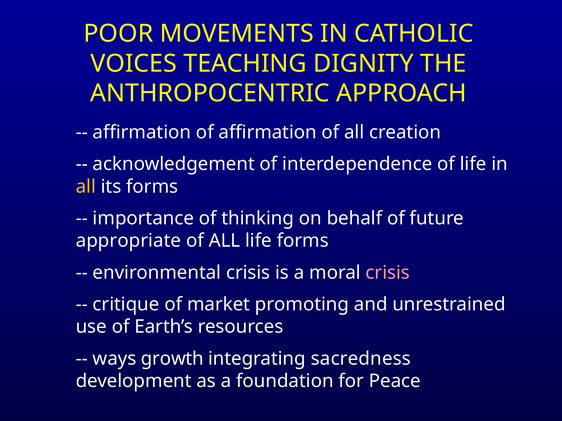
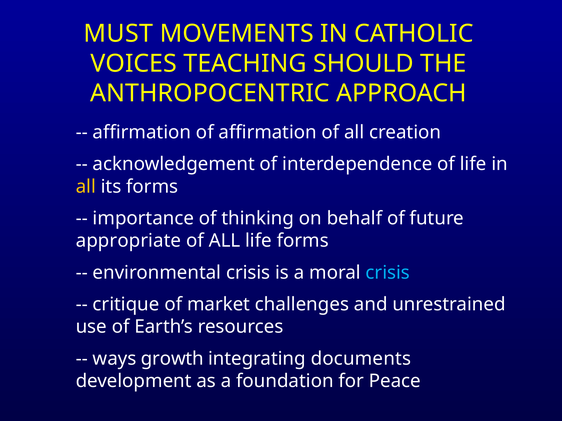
POOR: POOR -> MUST (118, 34)
DIGNITY: DIGNITY -> SHOULD (363, 64)
crisis colour: pink -> light blue (388, 273)
promoting: promoting -> challenges (302, 305)
sacredness: sacredness -> documents (361, 359)
